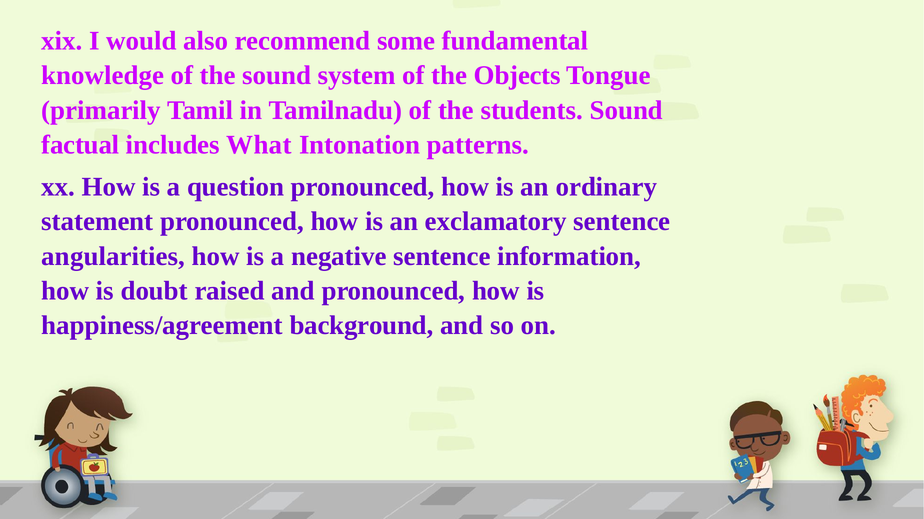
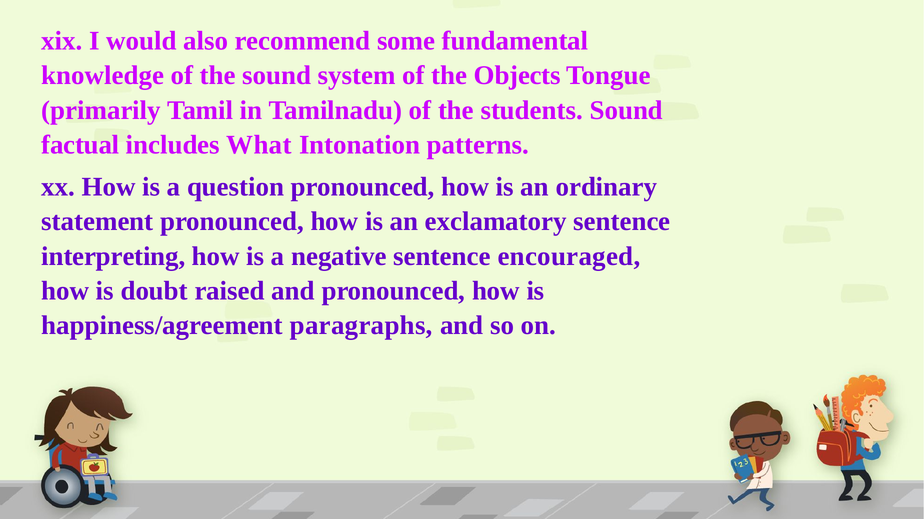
angularities: angularities -> interpreting (113, 256)
information: information -> encouraged (569, 256)
background: background -> paragraphs (361, 326)
